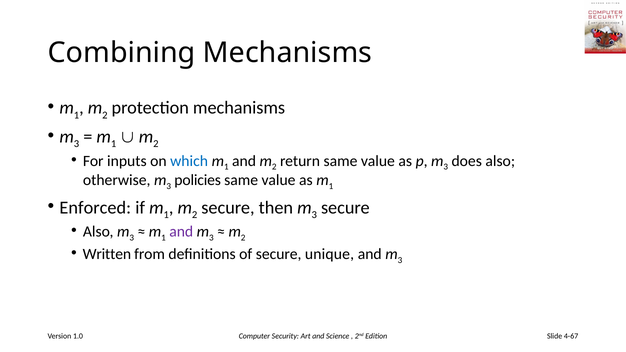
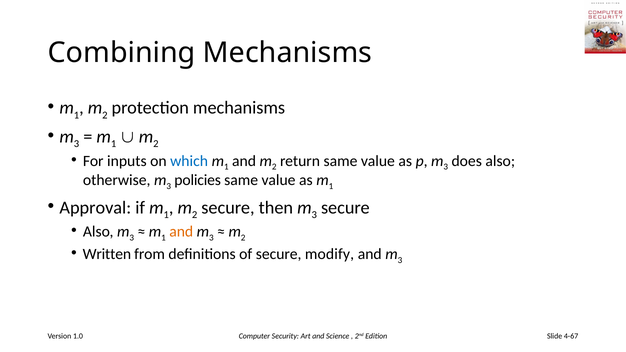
Enforced: Enforced -> Approval (95, 208)
and colour: purple -> orange (181, 232)
unique: unique -> modify (330, 254)
